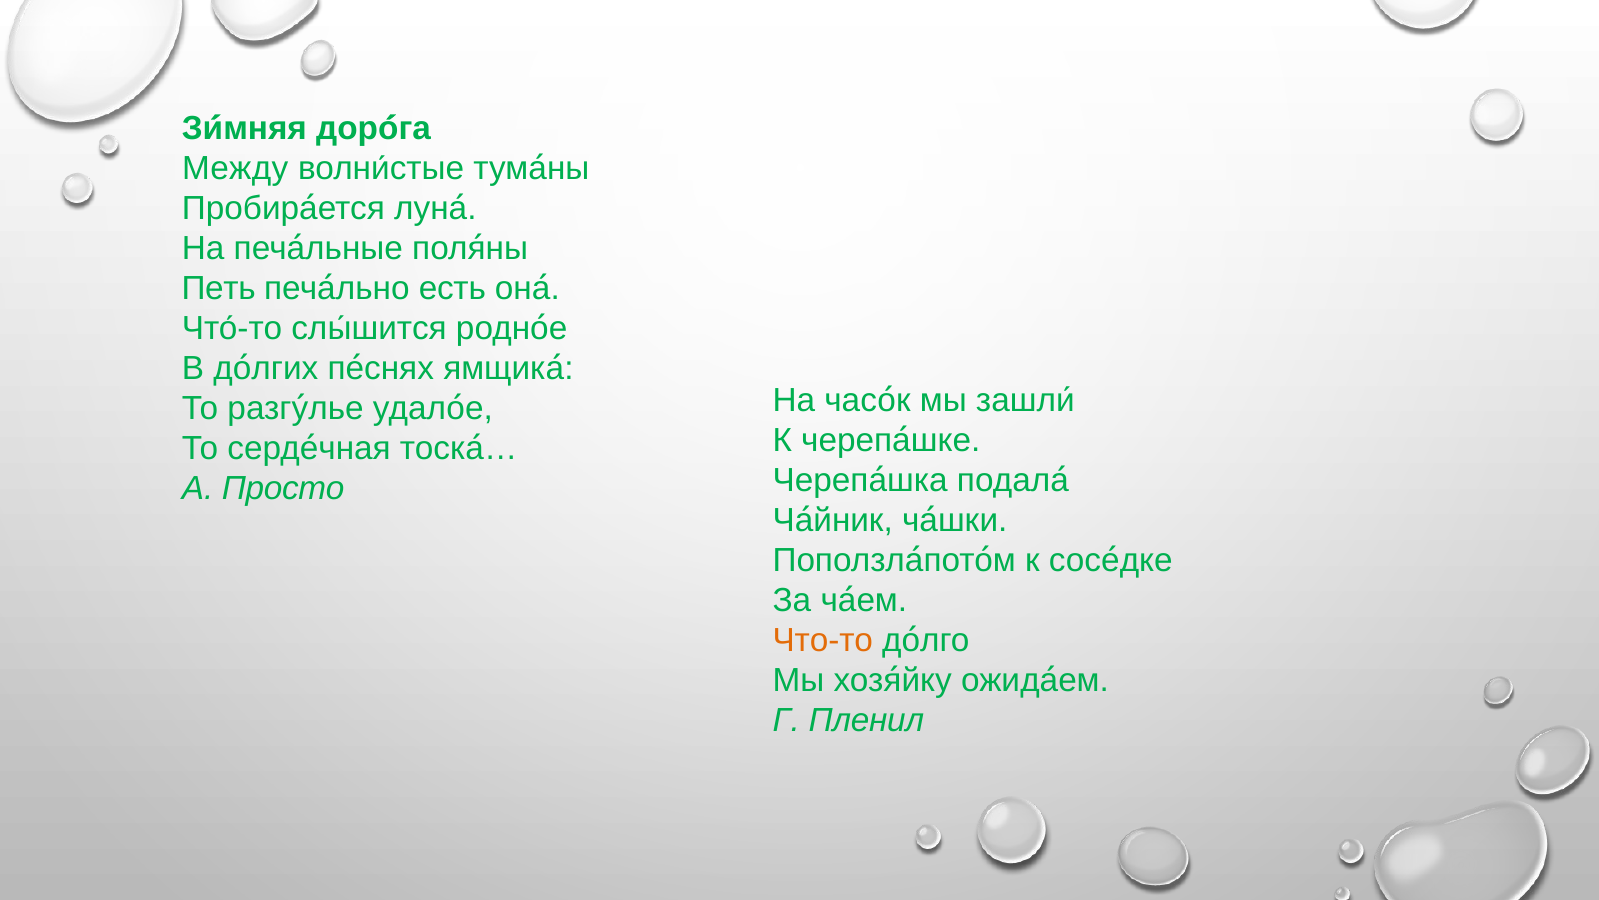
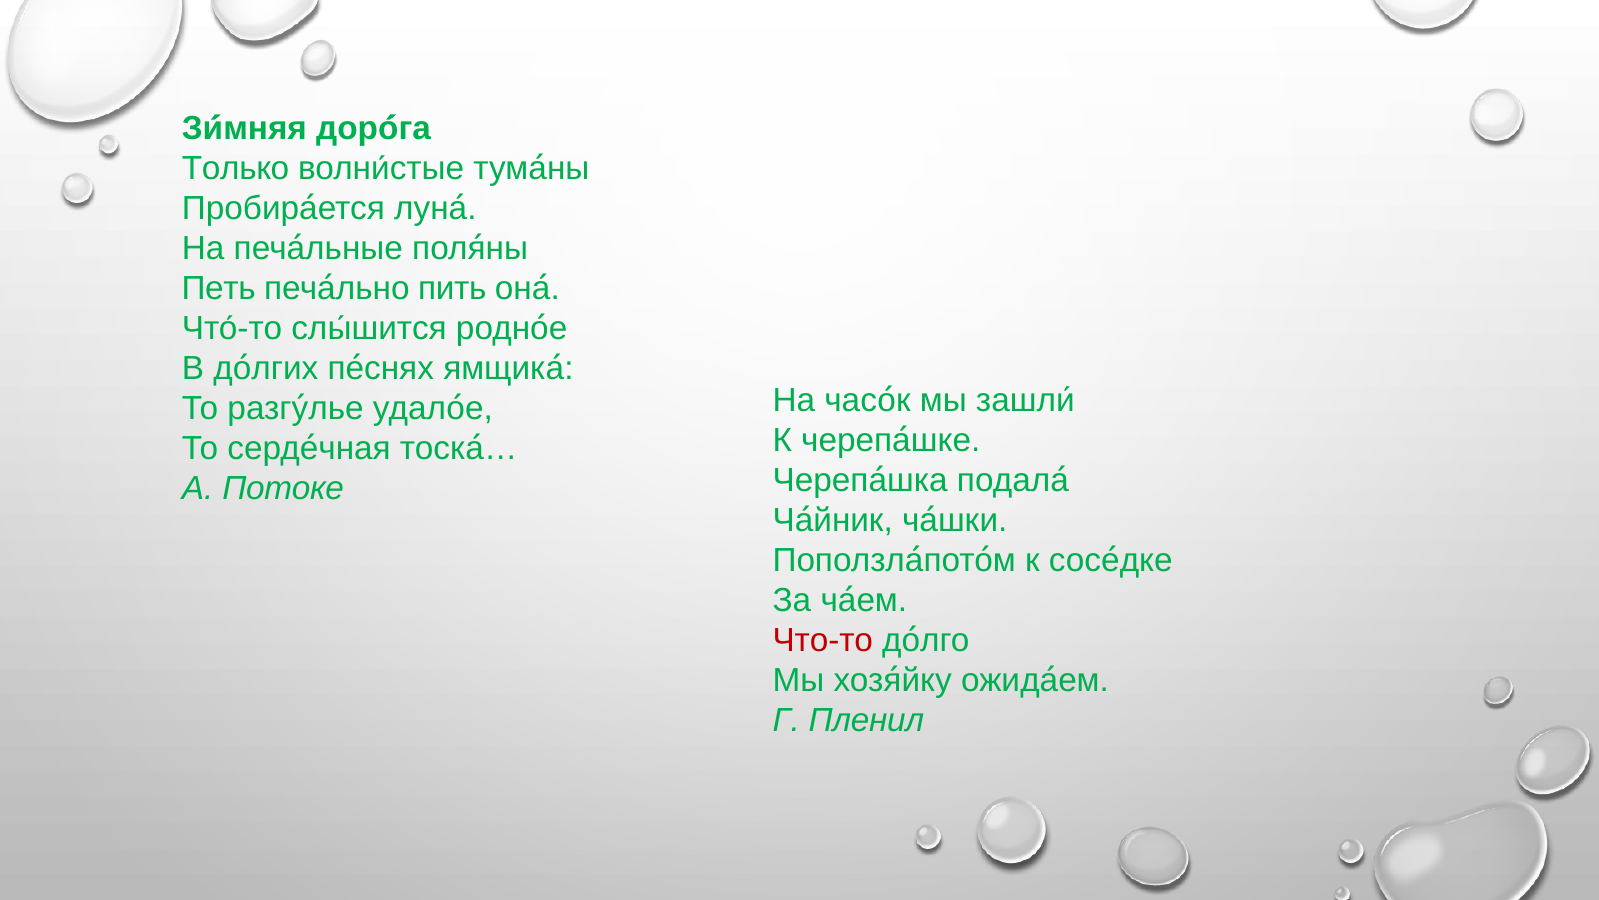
Между: Между -> Только (236, 169)
есть: есть -> пить (452, 289)
Просто: Просто -> Потоке (283, 489)
Что-то colour: orange -> red (823, 640)
